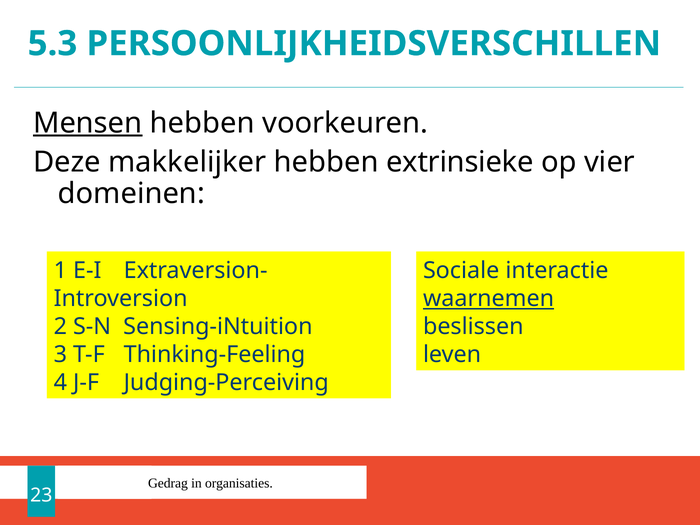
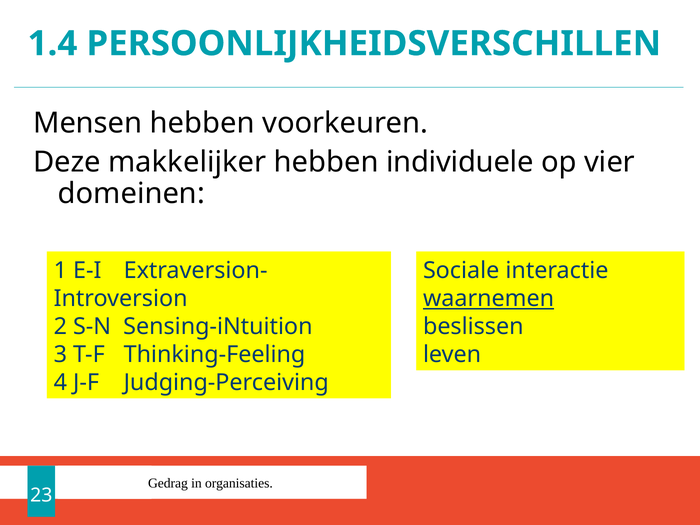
5.3: 5.3 -> 1.4 (52, 44)
Mensen underline: present -> none (88, 123)
extrinsieke: extrinsieke -> individuele (460, 162)
